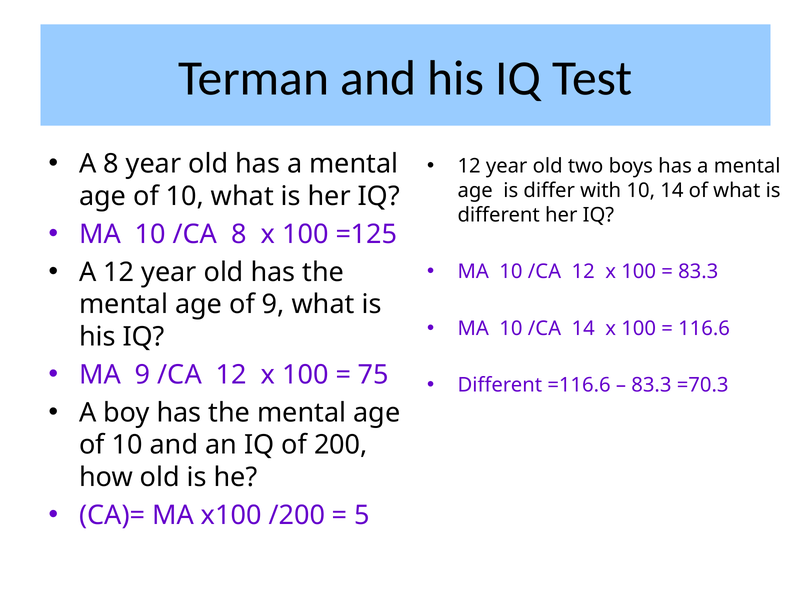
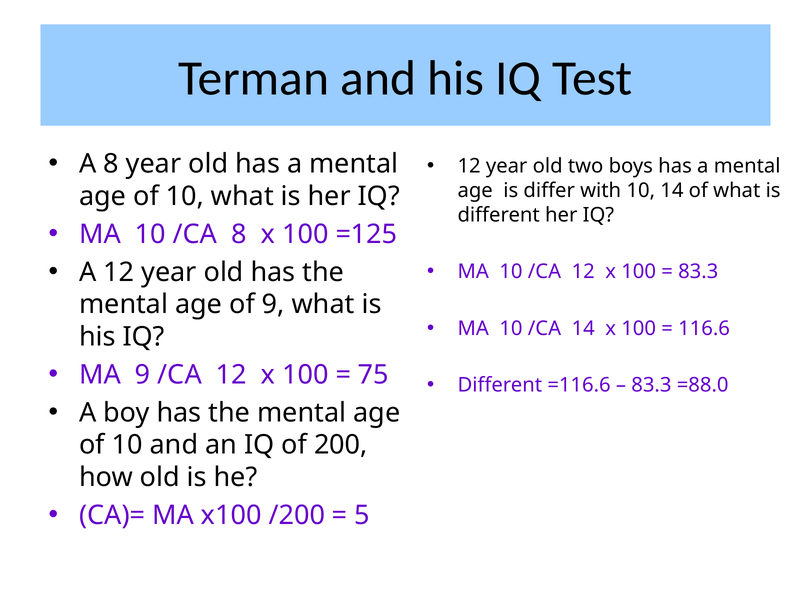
=70.3: =70.3 -> =88.0 (703, 385)
